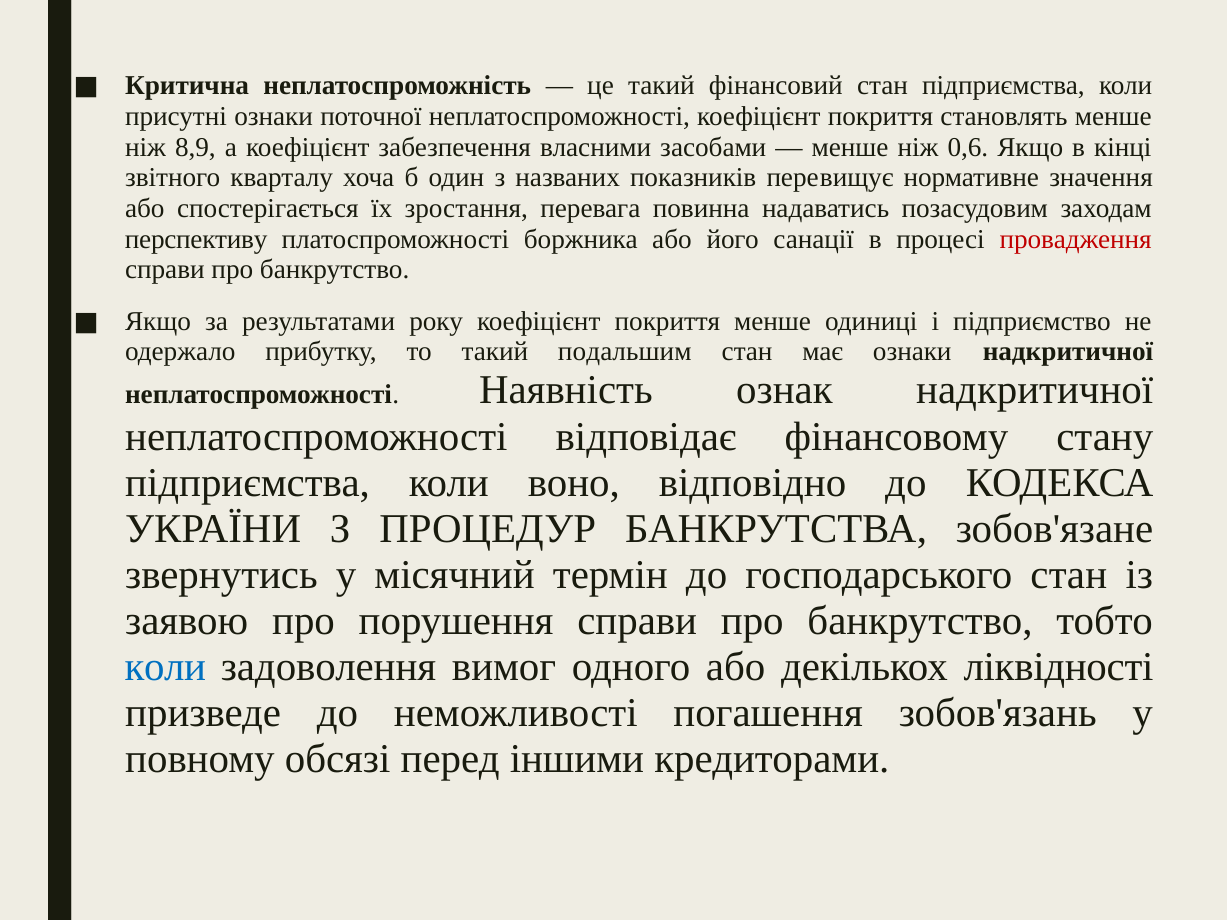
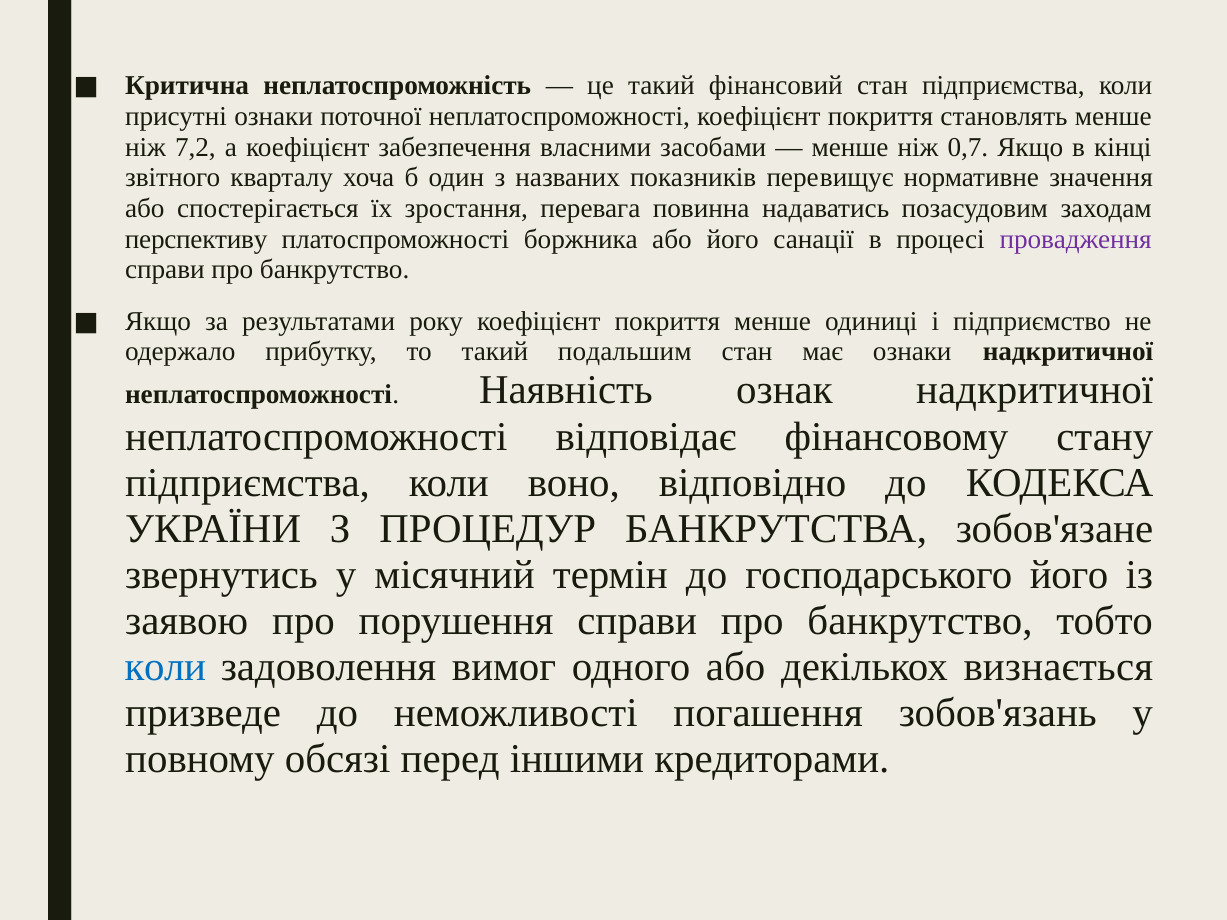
8,9: 8,9 -> 7,2 (195, 147)
0,6: 0,6 -> 0,7 (968, 147)
провадження colour: red -> purple (1076, 239)
господарського стан: стан -> його (1069, 575)
ліквідності: ліквідності -> визнається (1058, 667)
